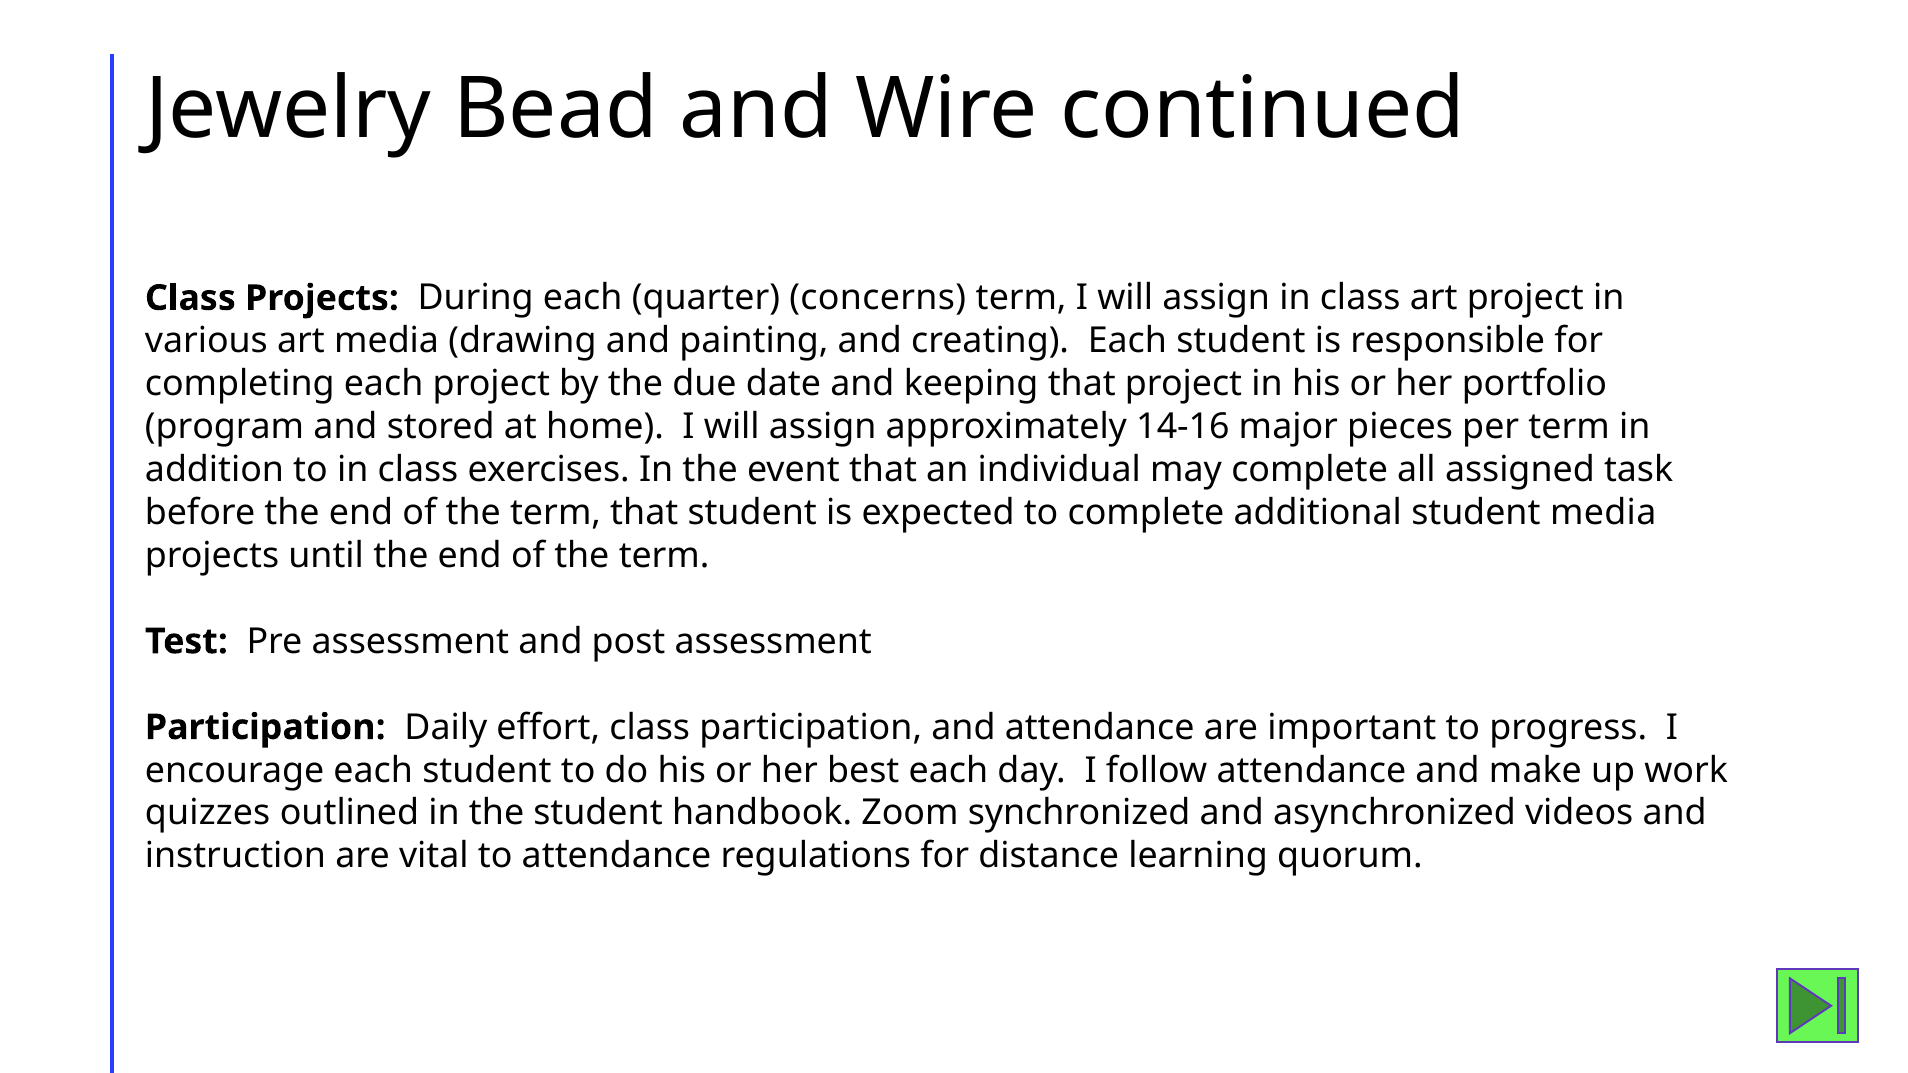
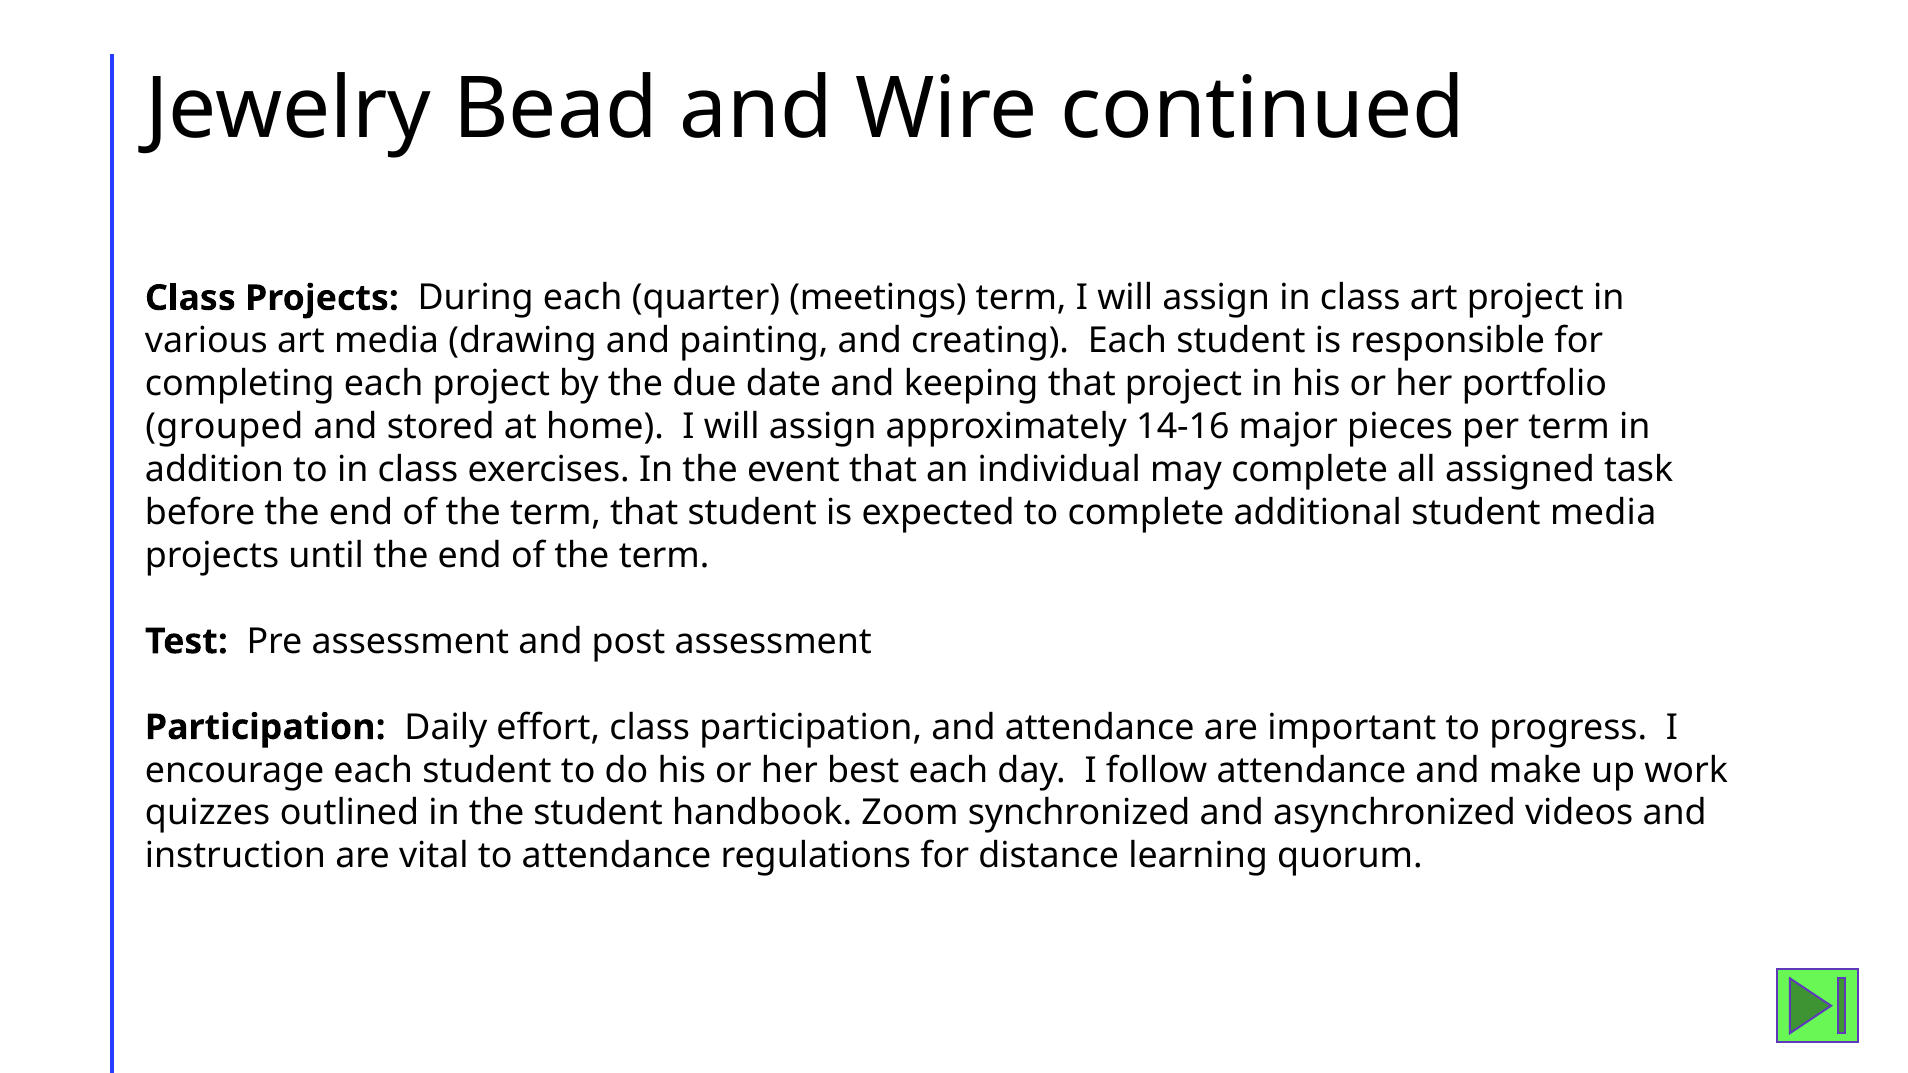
concerns: concerns -> meetings (878, 298)
program: program -> grouped (224, 427)
